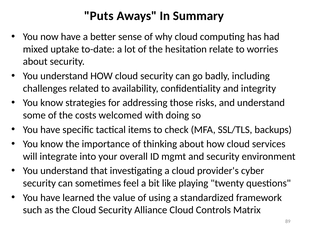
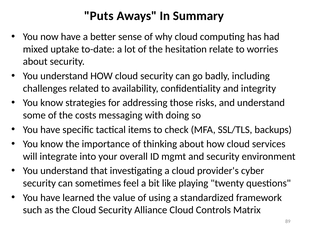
welcomed: welcomed -> messaging (121, 115)
